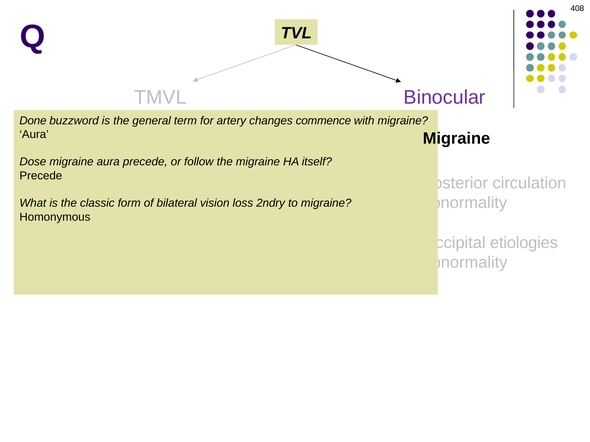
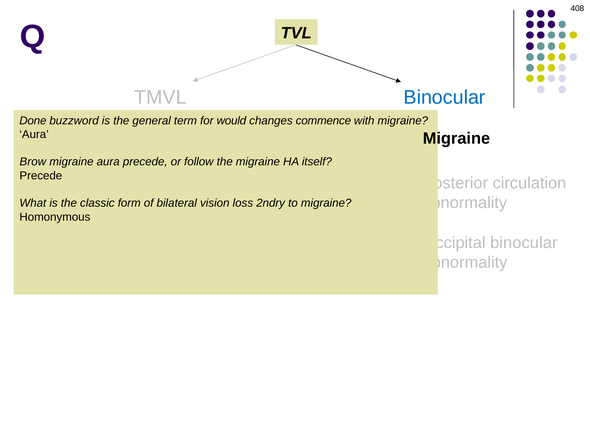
Binocular colour: purple -> blue (445, 97)
artery: artery -> would (231, 121)
Dose: Dose -> Brow (33, 162)
etiologies: etiologies -> binocular (524, 243)
